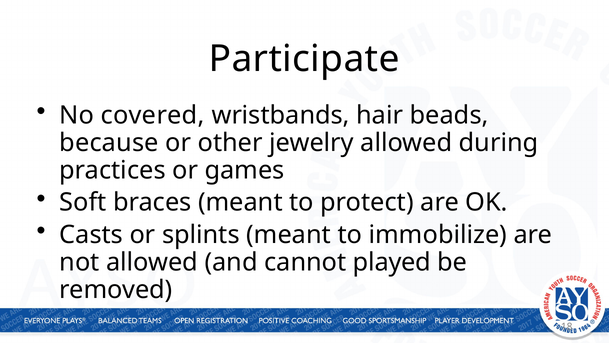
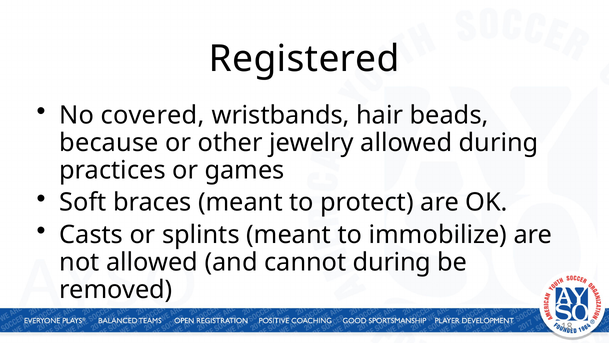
Participate: Participate -> Registered (304, 59)
cannot played: played -> during (392, 262)
